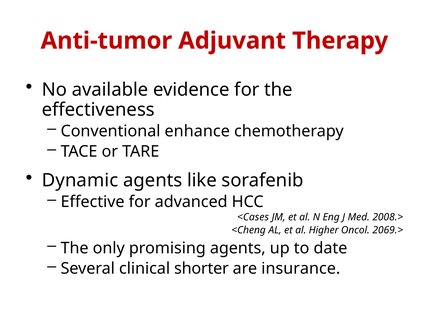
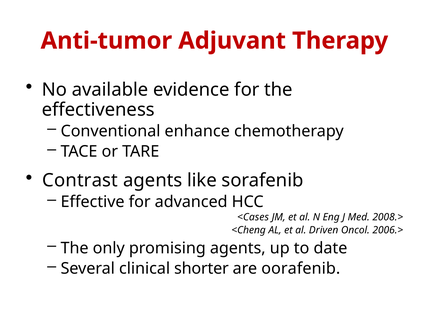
Dynamic: Dynamic -> Contrast (80, 180)
Higher: Higher -> Driven (324, 230)
2069.>: 2069.> -> 2006.> (388, 230)
insurance: insurance -> oorafenib (301, 268)
